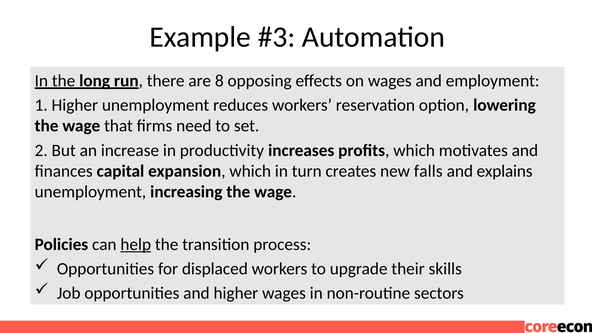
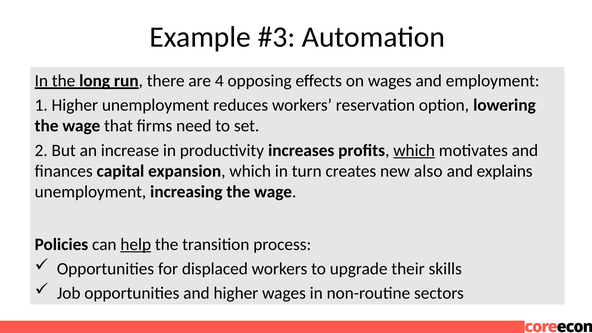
8: 8 -> 4 (219, 81)
which underline: none -> present (414, 150)
falls: falls -> also (428, 171)
